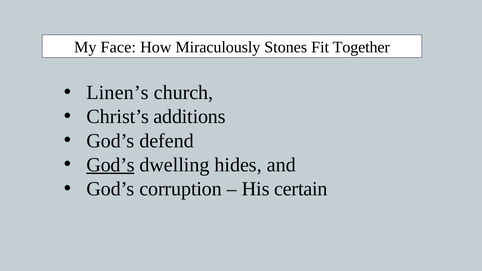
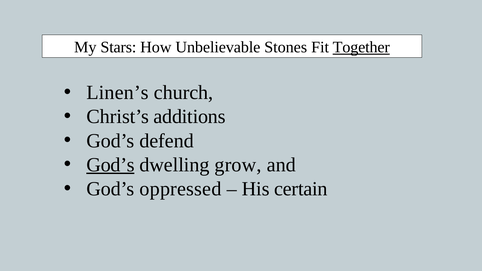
Face: Face -> Stars (118, 47)
Miraculously: Miraculously -> Unbelievable (218, 47)
Together underline: none -> present (361, 47)
hides: hides -> grow (238, 165)
corruption: corruption -> oppressed (180, 189)
